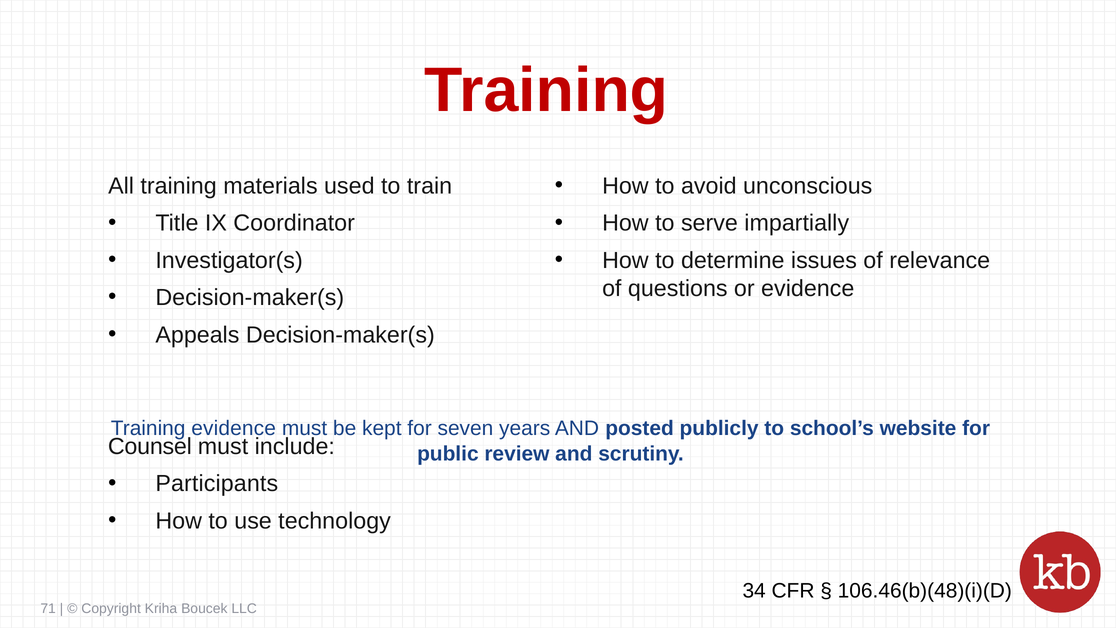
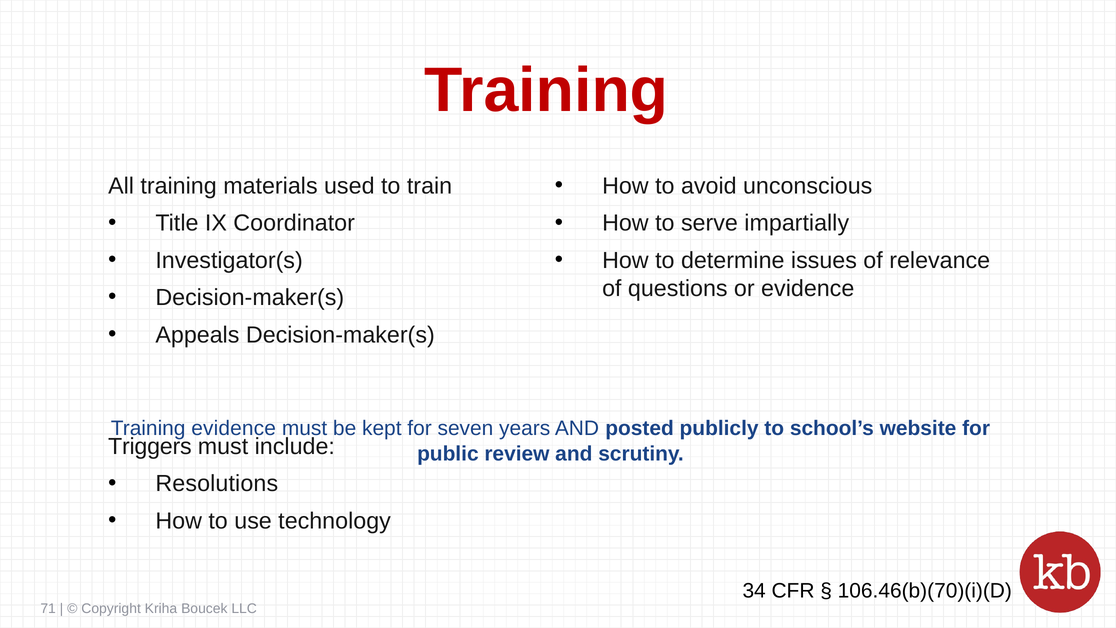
Counsel: Counsel -> Triggers (150, 446)
Participants: Participants -> Resolutions (217, 484)
106.46(b)(48)(i)(D: 106.46(b)(48)(i)(D -> 106.46(b)(70)(i)(D (925, 591)
